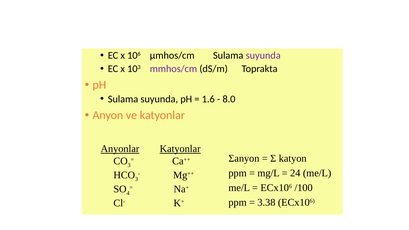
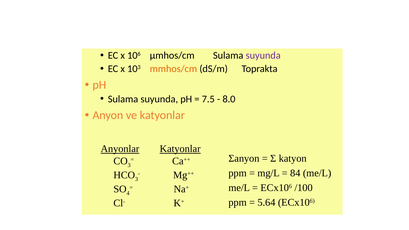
mmhos/cm colour: purple -> orange (173, 69)
1.6: 1.6 -> 7.5 (208, 99)
24: 24 -> 84 (295, 173)
3.38: 3.38 -> 5.64 (266, 203)
